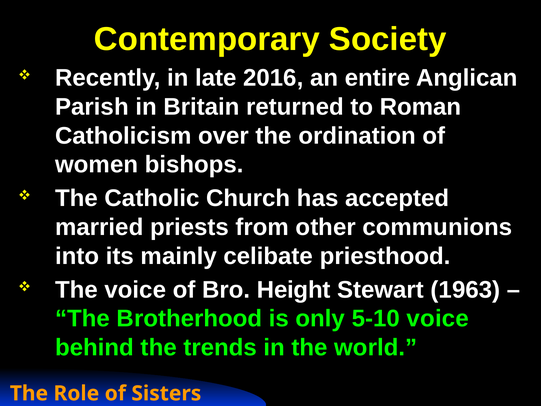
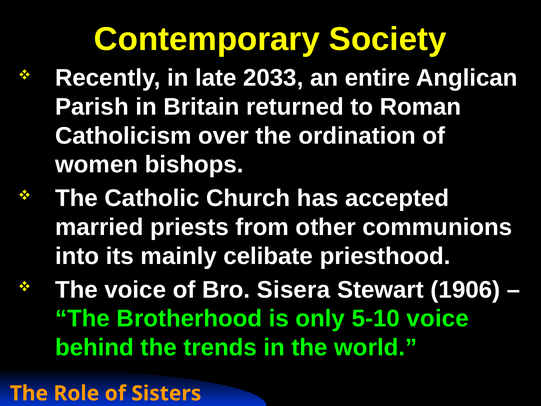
2016: 2016 -> 2033 (273, 78)
Height: Height -> Sisera (294, 290)
1963: 1963 -> 1906 (465, 290)
